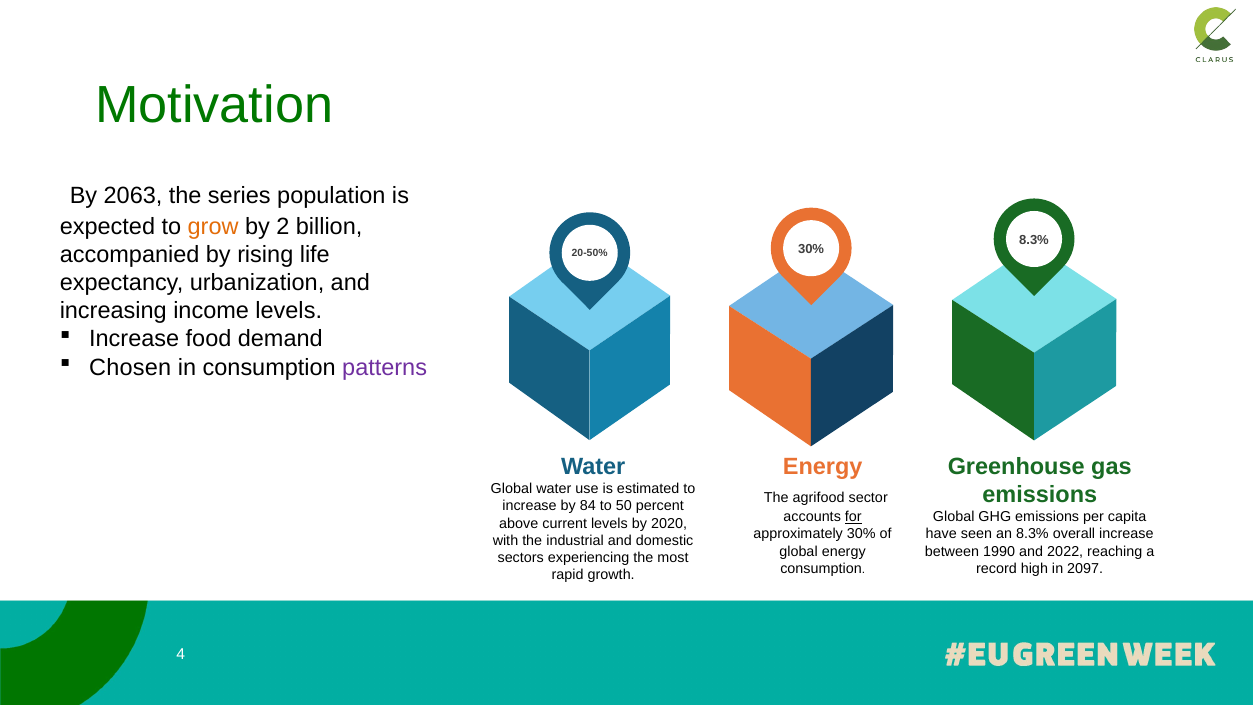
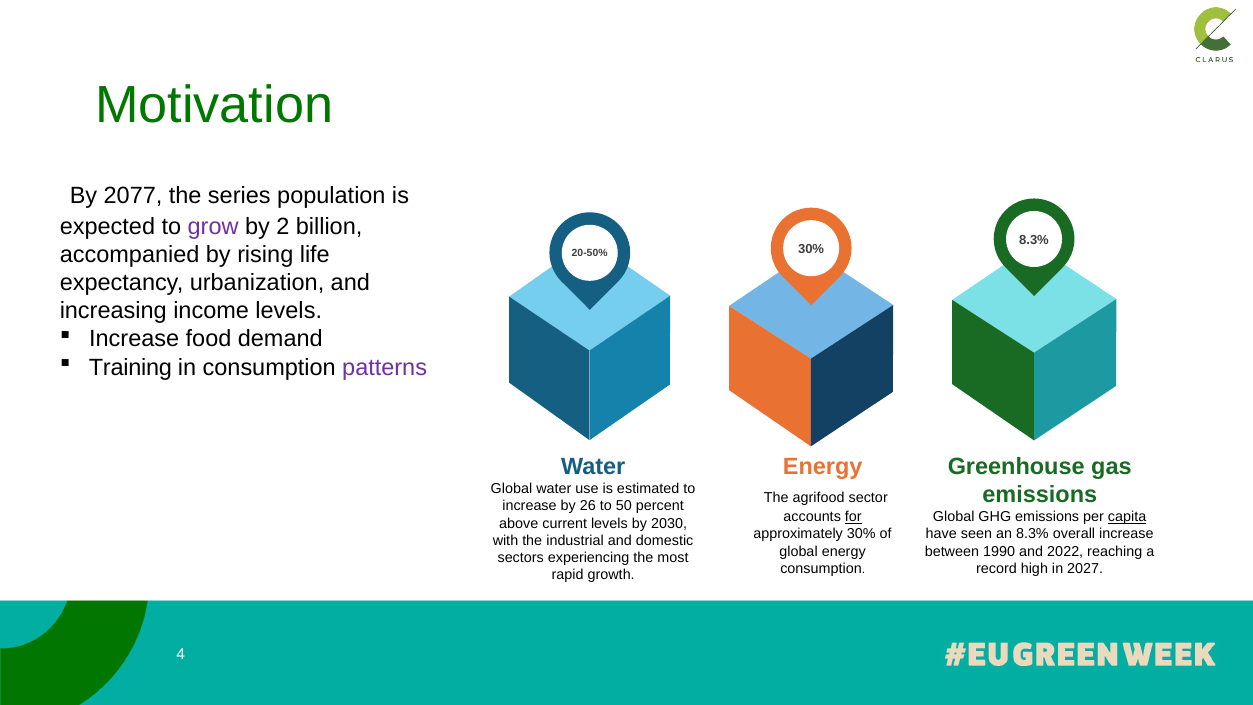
2063: 2063 -> 2077 (133, 195)
grow colour: orange -> purple (213, 226)
Chosen: Chosen -> Training (130, 367)
84: 84 -> 26 (588, 506)
capita underline: none -> present (1127, 517)
2020: 2020 -> 2030 (669, 523)
2097: 2097 -> 2027 (1085, 569)
